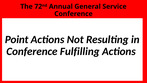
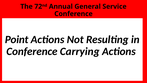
Fulfilling: Fulfilling -> Carrying (80, 51)
